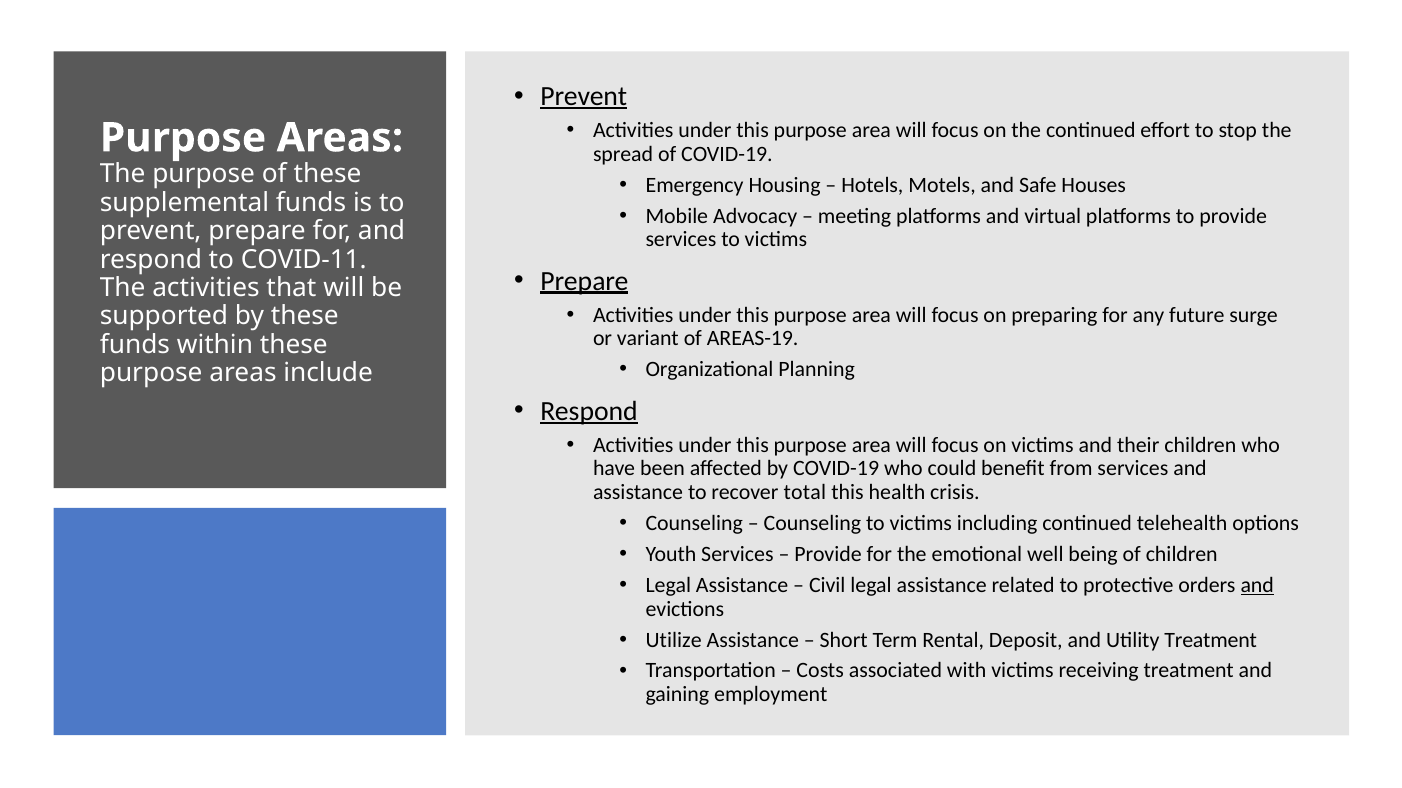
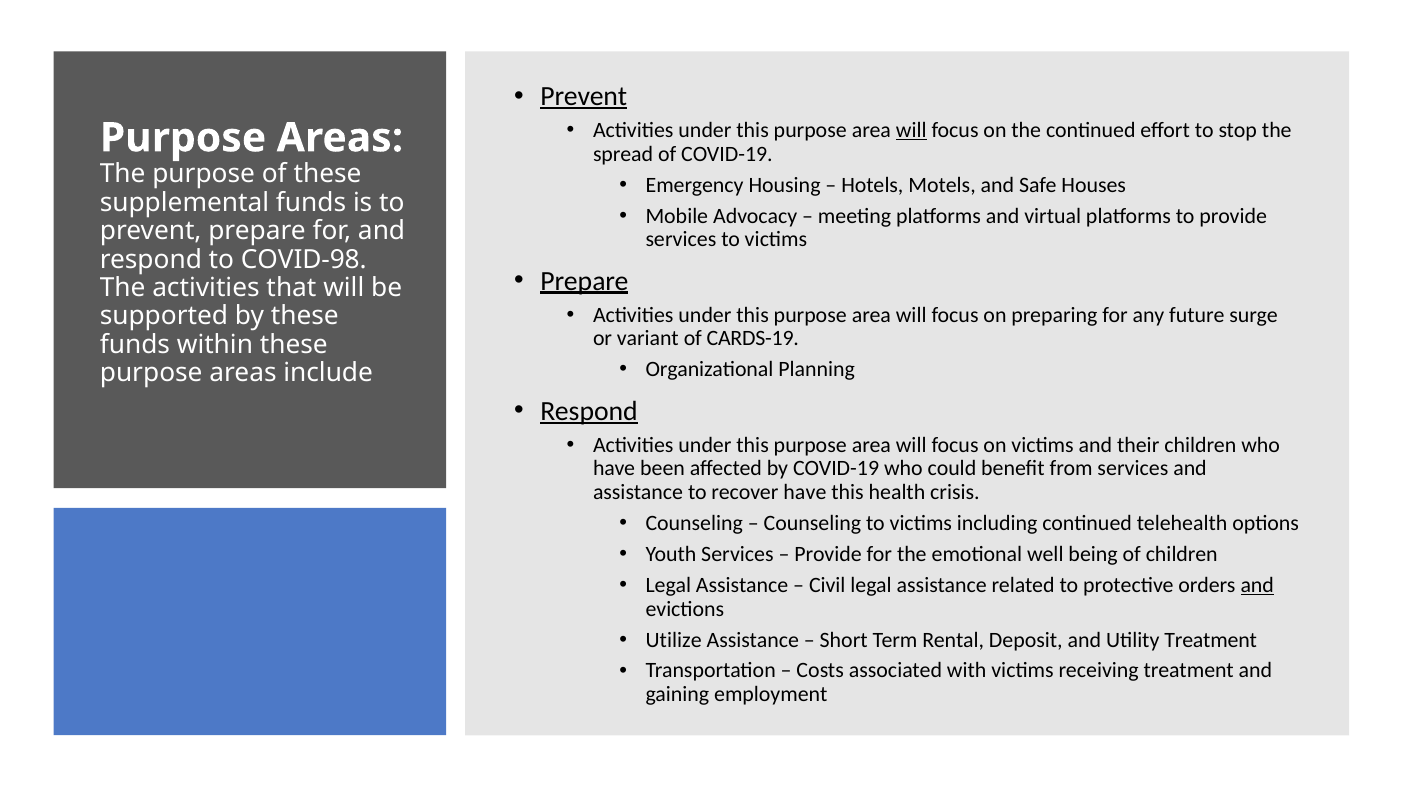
will underline: none -> present (911, 130)
COVID-11: COVID-11 -> COVID-98 (304, 260)
AREAS-19: AREAS-19 -> CARDS-19 (753, 339)
recover total: total -> have (805, 493)
